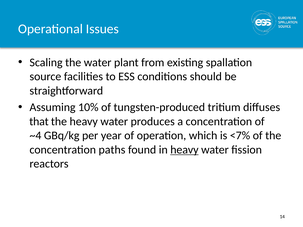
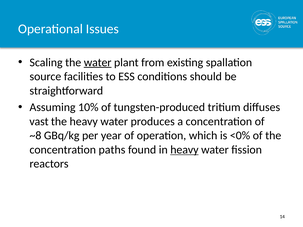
water underline: none -> present (98, 62)
that: that -> vast (39, 122)
~4: ~4 -> ~8 (35, 136)
<7%: <7% -> <0% (240, 136)
